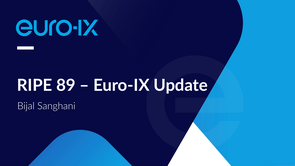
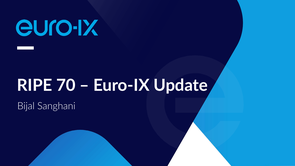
89: 89 -> 70 (66, 85)
